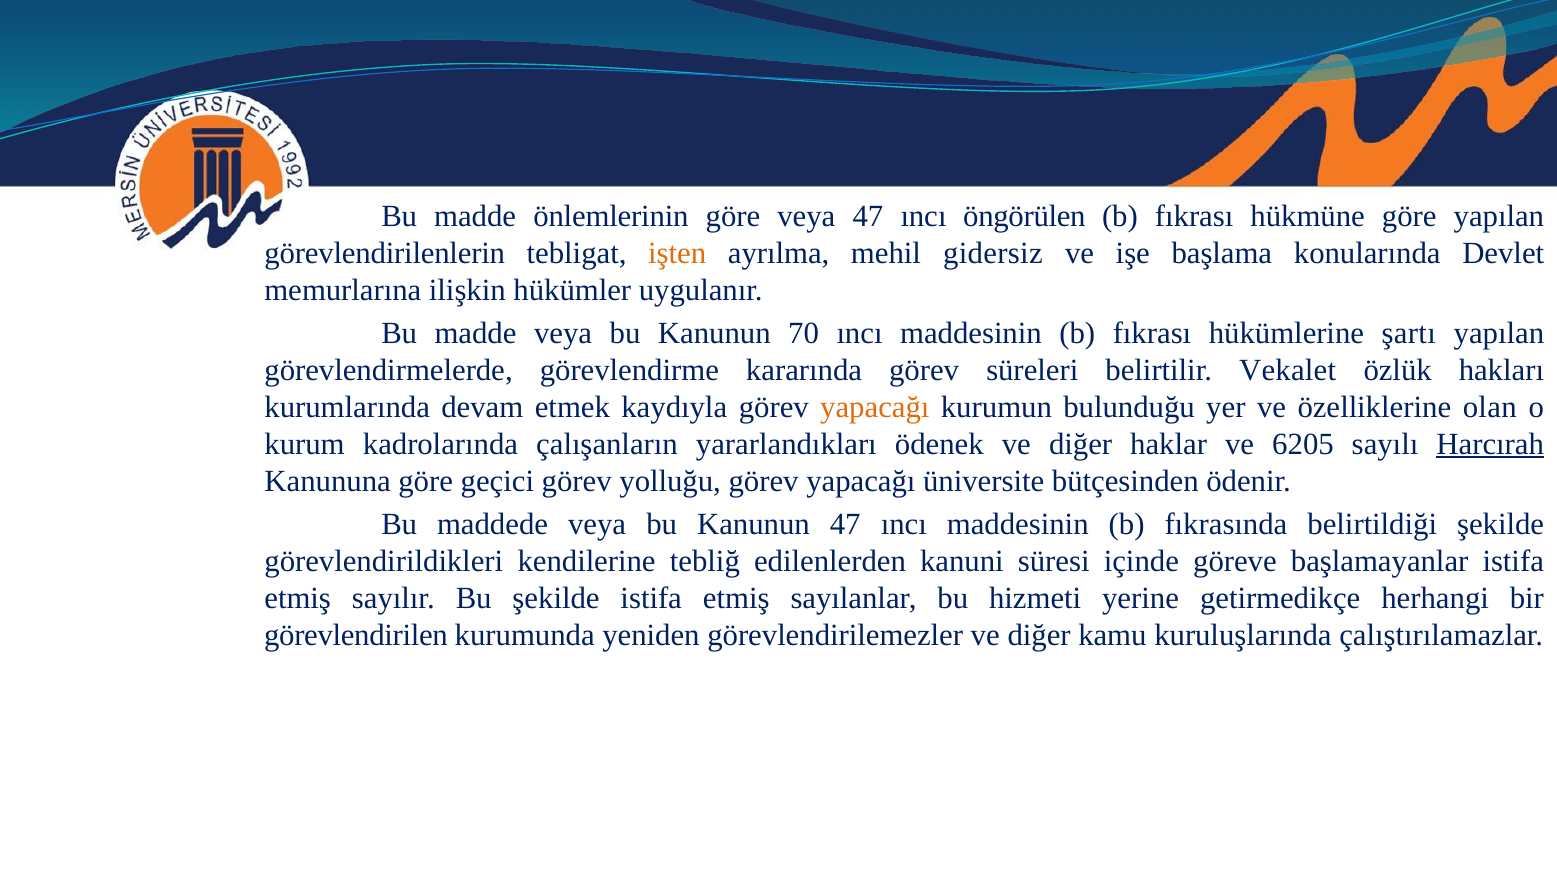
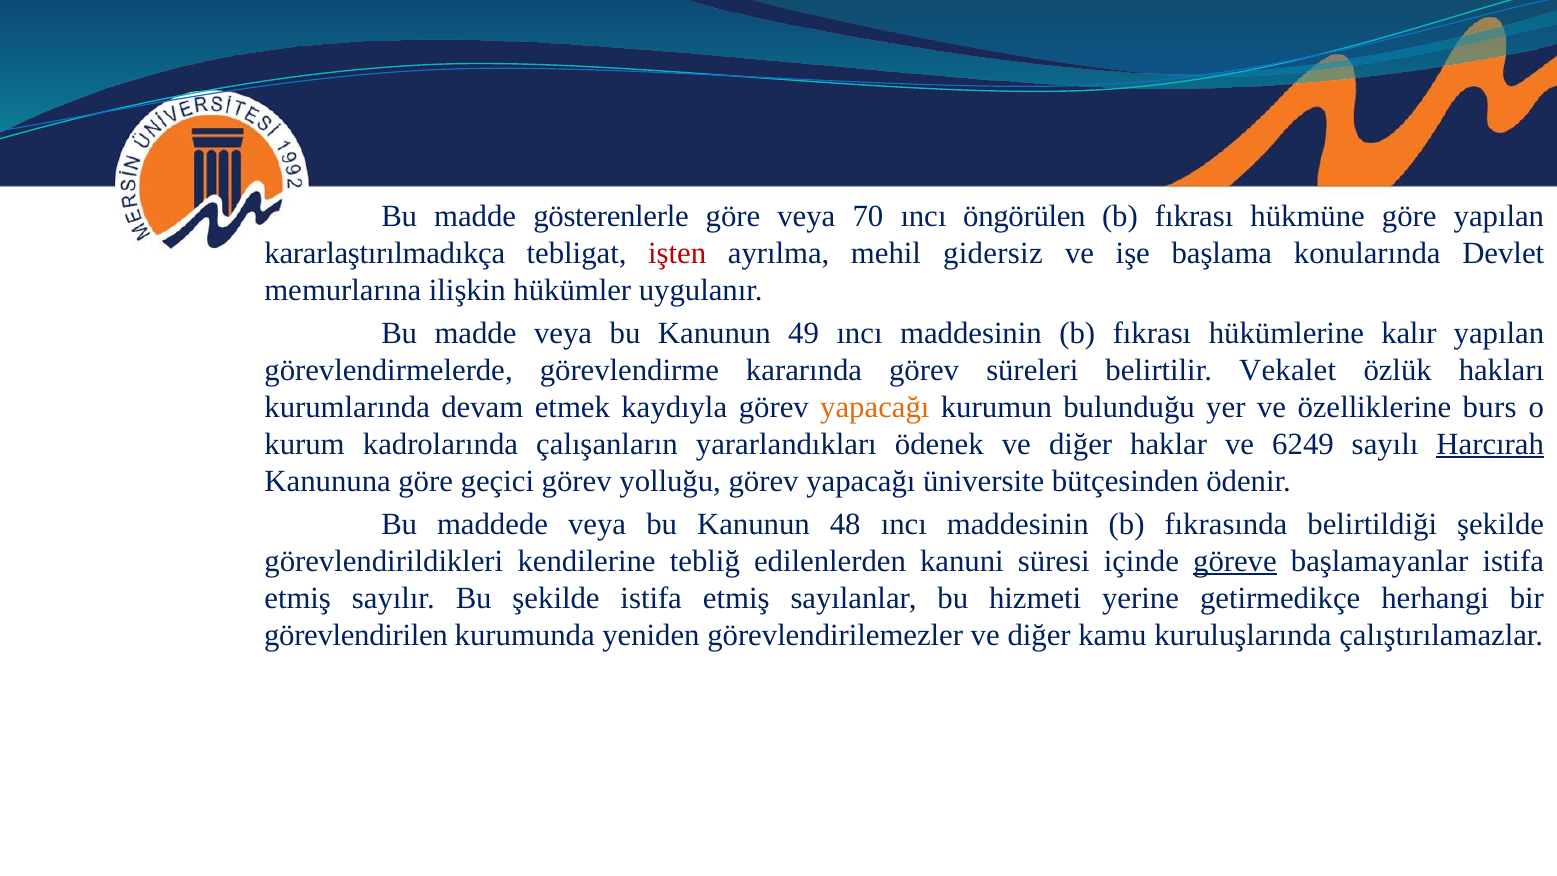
önlemlerinin: önlemlerinin -> gösterenlerle (611, 216)
veya 47: 47 -> 70 (868, 216)
görevlendirilenlerin: görevlendirilenlerin -> kararlaştırılmadıkça (385, 253)
işten colour: orange -> red (677, 253)
70: 70 -> 49 (804, 333)
şartı: şartı -> kalır (1409, 333)
olan: olan -> burs (1490, 407)
6205: 6205 -> 6249 (1303, 444)
Kanunun 47: 47 -> 48 (845, 524)
göreve underline: none -> present (1235, 561)
